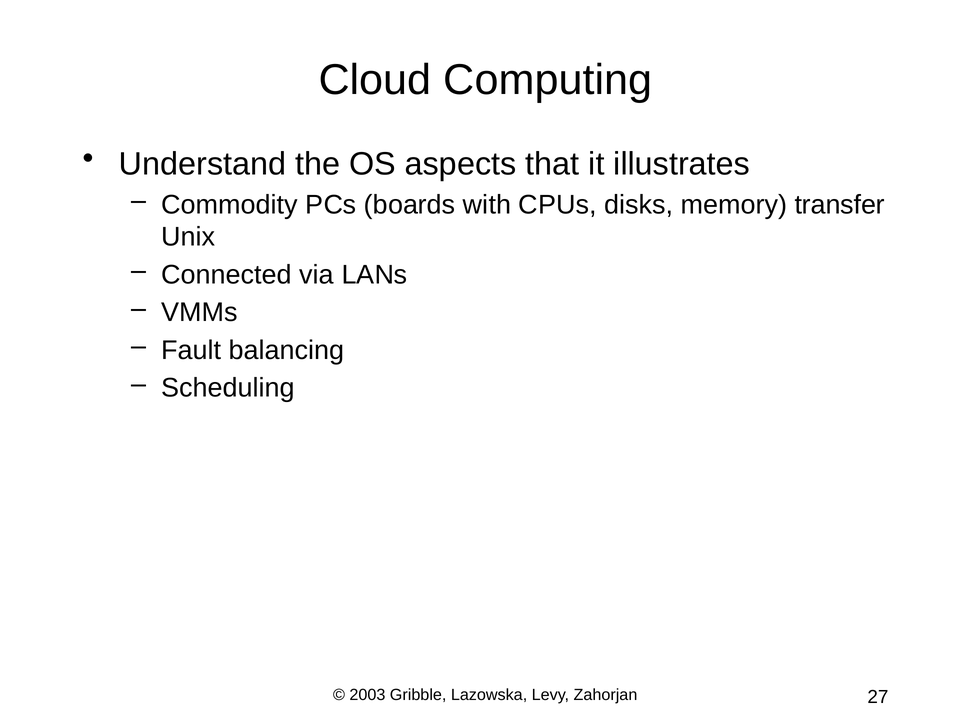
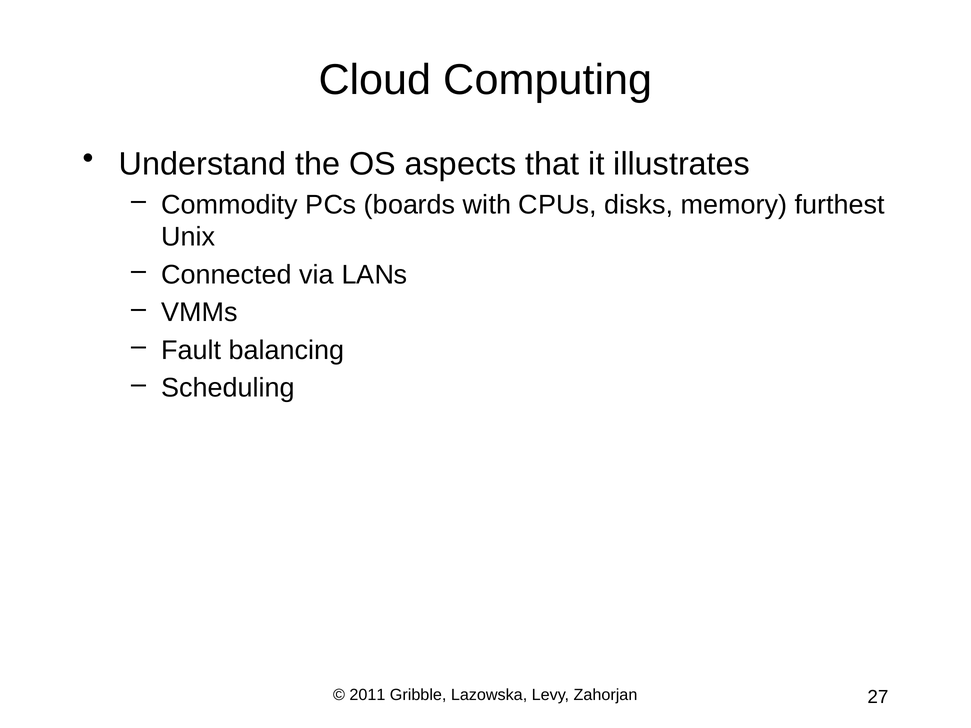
transfer: transfer -> furthest (840, 205)
2003: 2003 -> 2011 (367, 695)
